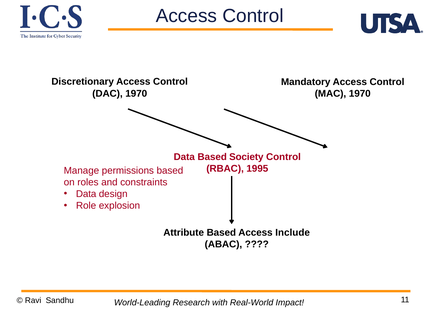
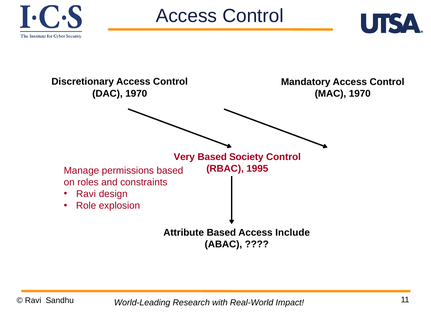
Data: Data -> Very (184, 157)
Data: Data -> Ravi (86, 194)
